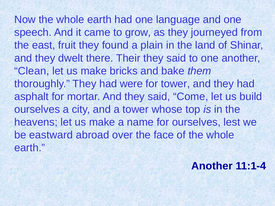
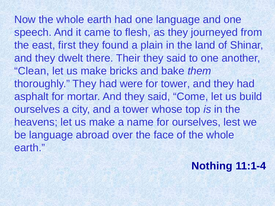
grow: grow -> flesh (138, 32)
fruit: fruit -> first (67, 45)
be eastward: eastward -> language (51, 135)
Another: Another -> Nothing (212, 166)
